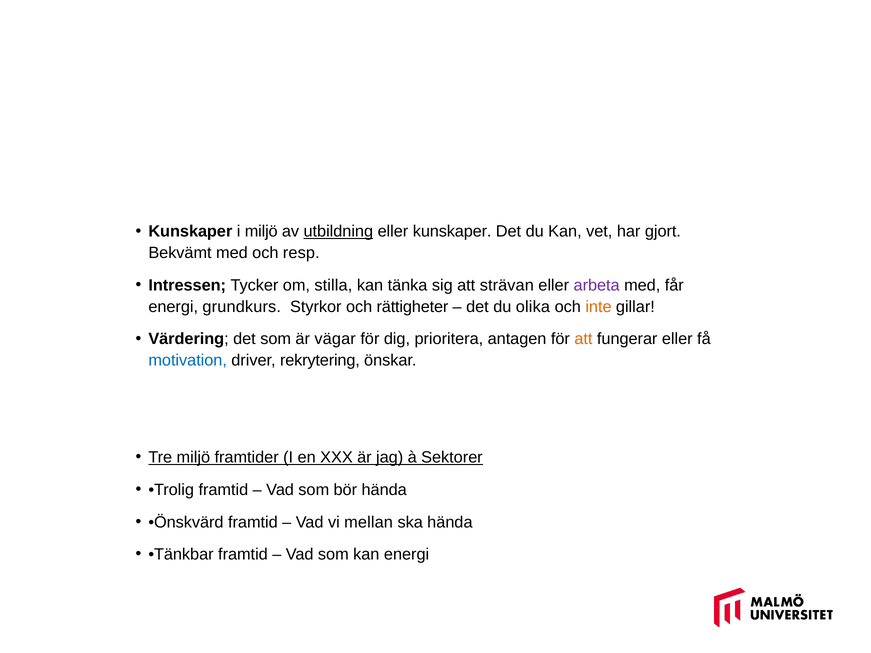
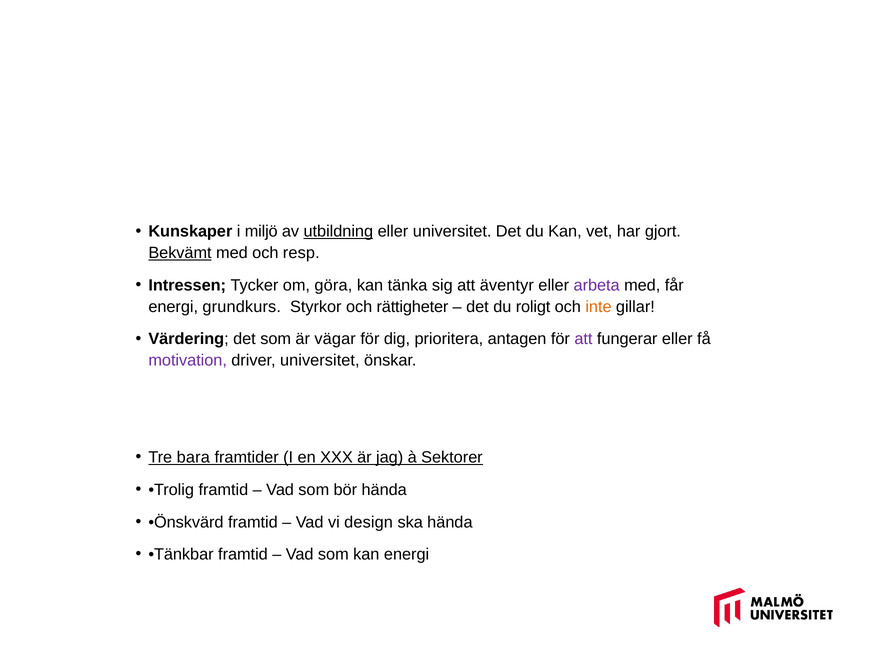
eller kunskaper: kunskaper -> universitet (452, 232)
Bekvämt underline: none -> present (180, 253)
stilla: stilla -> göra (333, 285)
strävan: strävan -> äventyr (507, 285)
olika: olika -> roligt (533, 307)
att colour: orange -> purple (583, 339)
motivation colour: blue -> purple (188, 361)
driver rekrytering: rekrytering -> universitet (320, 361)
Tre miljö: miljö -> bara (193, 458)
mellan: mellan -> design (369, 522)
